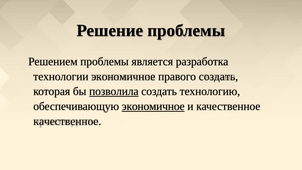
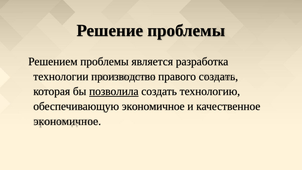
технологии экономичное: экономичное -> производство (123, 76)
экономичное underline: present -> none (153, 106)
качественное: качественное -> экономичное (67, 121)
